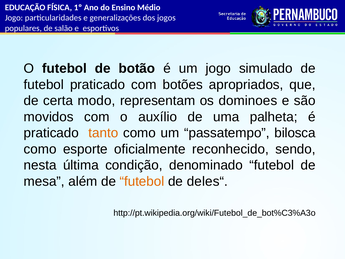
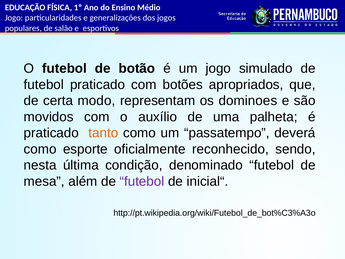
bilosca: bilosca -> deverá (295, 133)
futebol colour: orange -> purple (142, 181)
deles“: deles“ -> inicial“ (207, 181)
